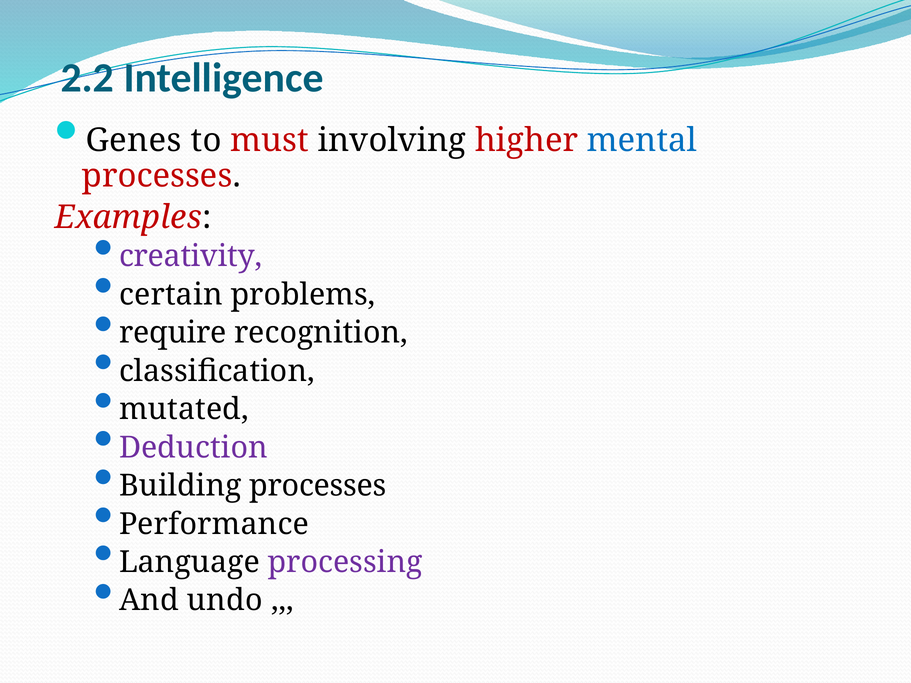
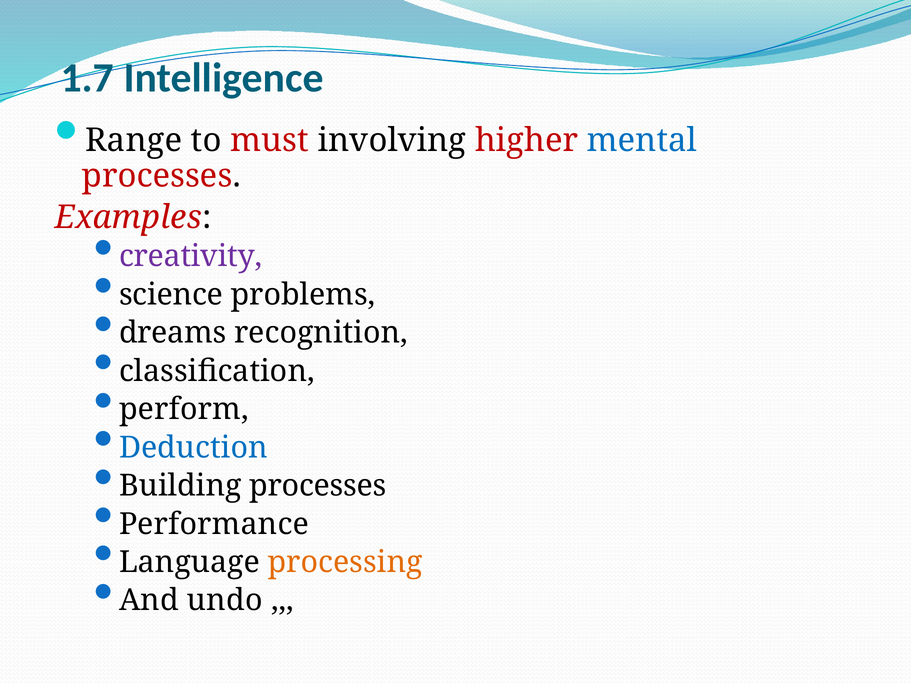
2.2: 2.2 -> 1.7 (87, 78)
Genes: Genes -> Range (134, 140)
certain: certain -> science (171, 295)
require: require -> dreams (173, 333)
mutated: mutated -> perform (184, 410)
Deduction colour: purple -> blue (193, 448)
processing colour: purple -> orange (345, 562)
